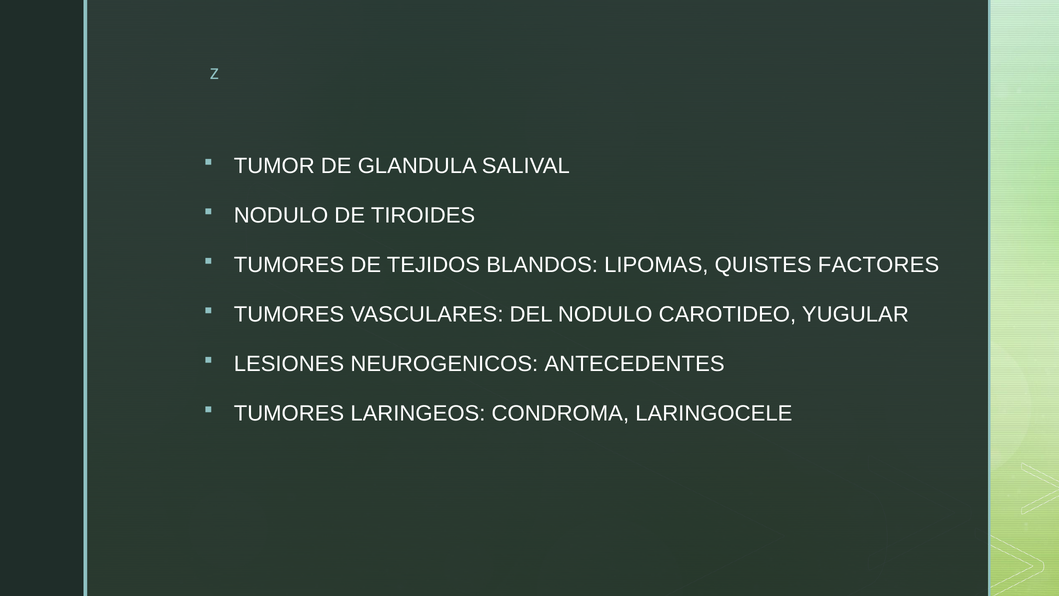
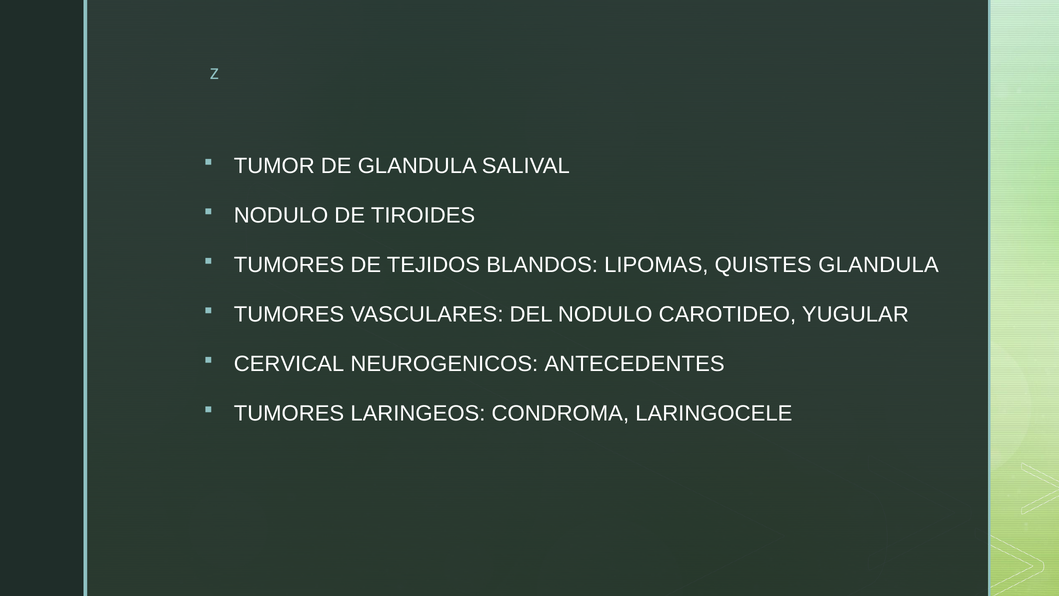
QUISTES FACTORES: FACTORES -> GLANDULA (879, 265)
LESIONES: LESIONES -> CERVICAL (289, 364)
